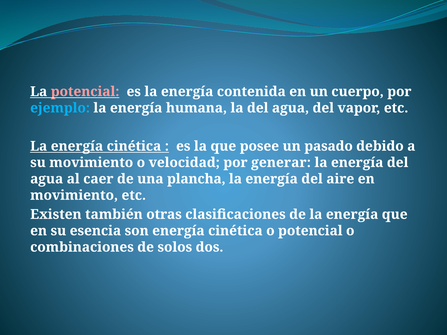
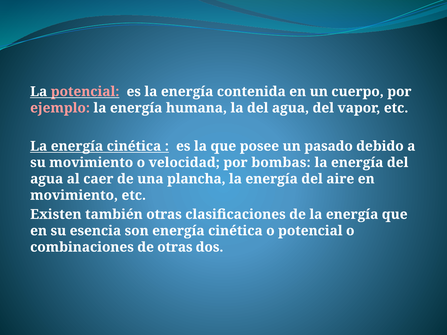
ejemplo colour: light blue -> pink (60, 108)
generar: generar -> bombas (281, 163)
de solos: solos -> otras (175, 247)
